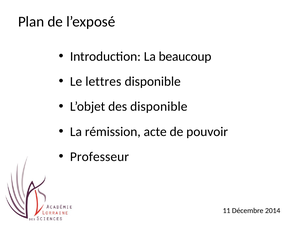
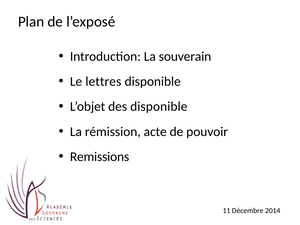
beaucoup: beaucoup -> souverain (185, 56)
Professeur: Professeur -> Remissions (100, 157)
